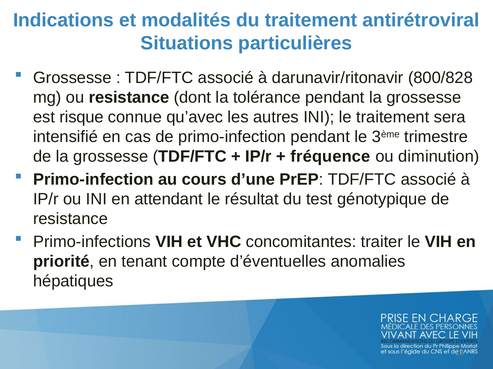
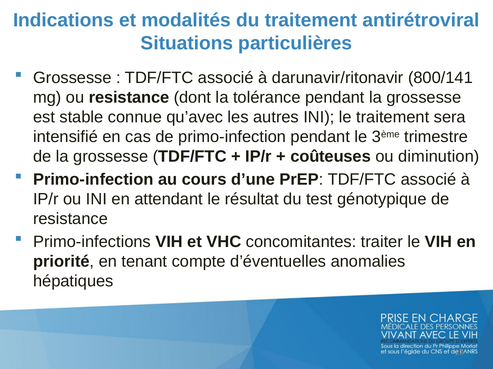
800/828: 800/828 -> 800/141 (440, 78)
risque: risque -> stable (81, 117)
fréquence: fréquence -> coûteuses (331, 157)
